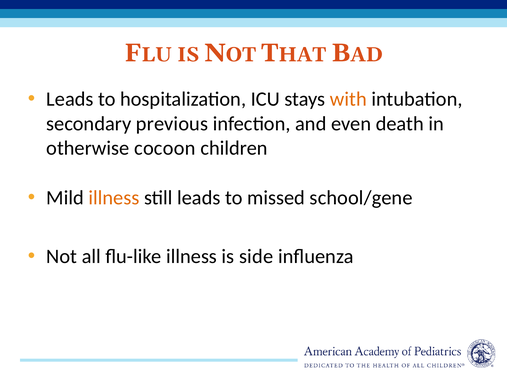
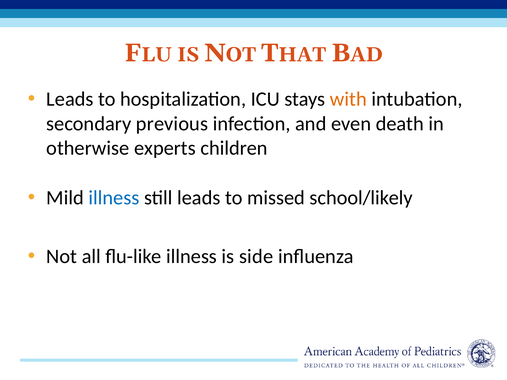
cocoon: cocoon -> experts (165, 148)
illness colour: orange -> blue (114, 198)
school/gene: school/gene -> school/likely (361, 198)
